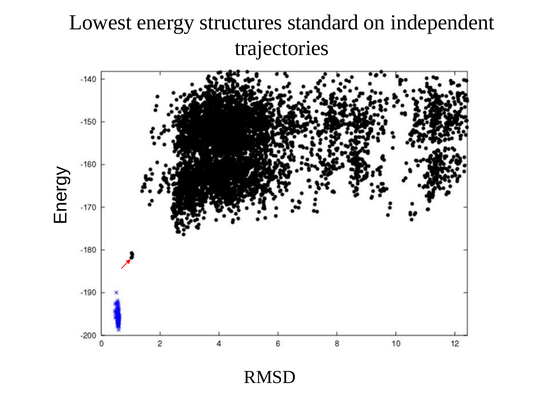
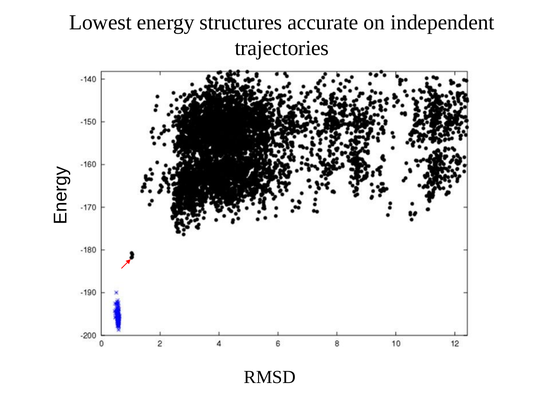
standard: standard -> accurate (323, 22)
